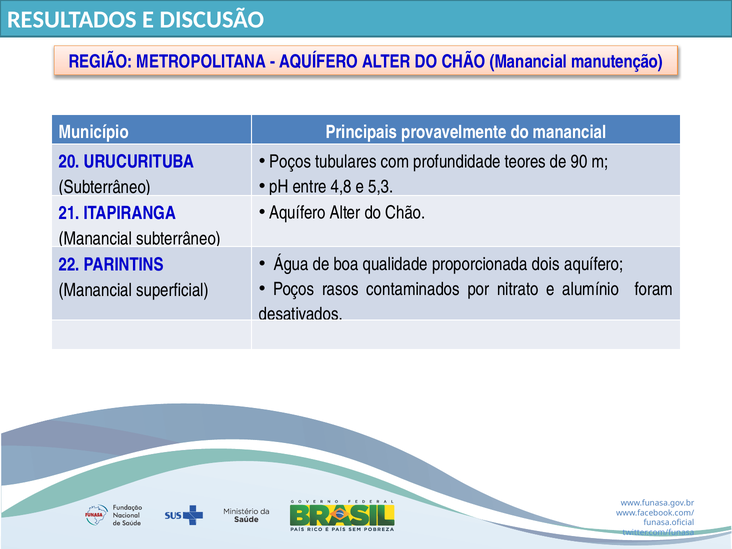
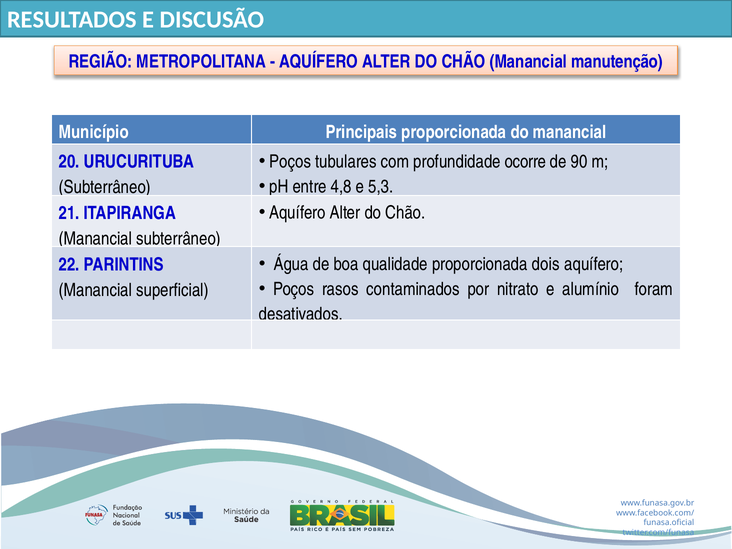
Principais provavelmente: provavelmente -> proporcionada (454, 132)
teores: teores -> ocorre (525, 162)
